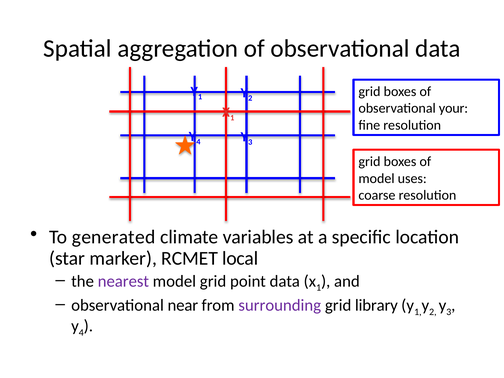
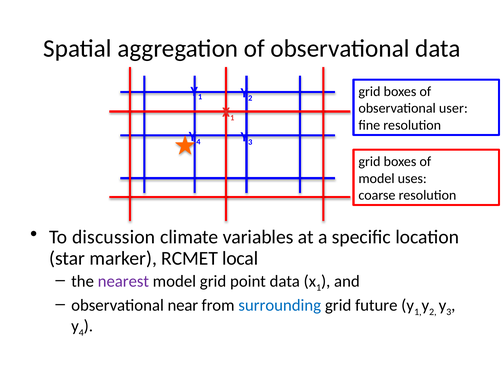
your: your -> user (453, 108)
generated: generated -> discussion (114, 237)
surrounding colour: purple -> blue (280, 305)
library: library -> future (376, 305)
